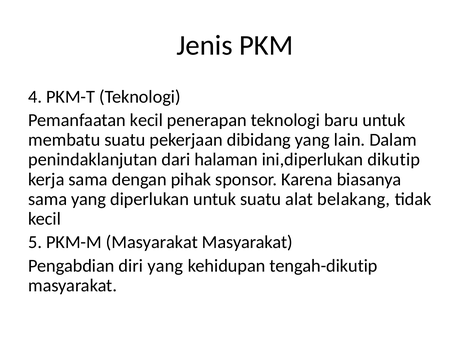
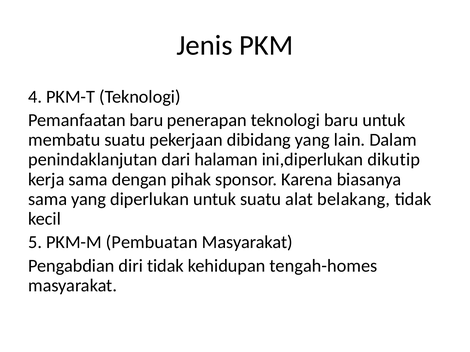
Pemanfaatan kecil: kecil -> baru (146, 120)
PKM-M Masyarakat: Masyarakat -> Pembuatan (152, 243)
diri yang: yang -> tidak (165, 266)
tengah-dikutip: tengah-dikutip -> tengah-homes (323, 266)
